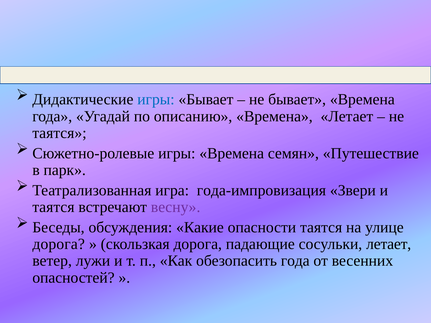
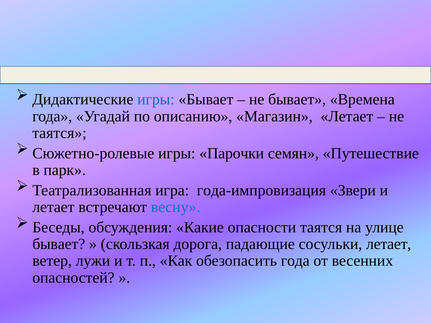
описанию Времена: Времена -> Магазин (274, 116)
игры Времена: Времена -> Парочки (232, 153)
таятся: таятся -> летает (53, 207)
весну colour: purple -> blue (176, 207)
дорога: дорога -> бывает (59, 244)
